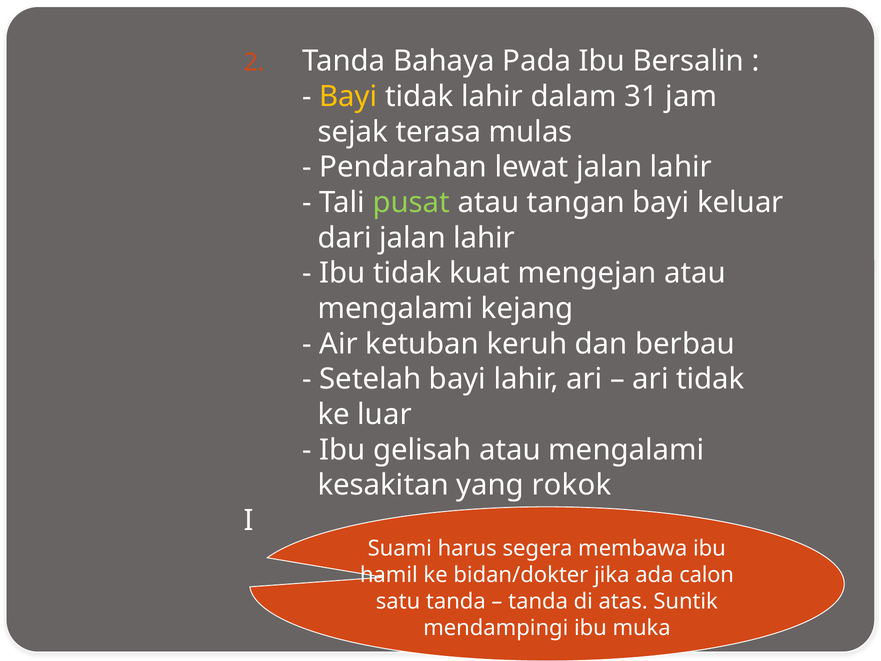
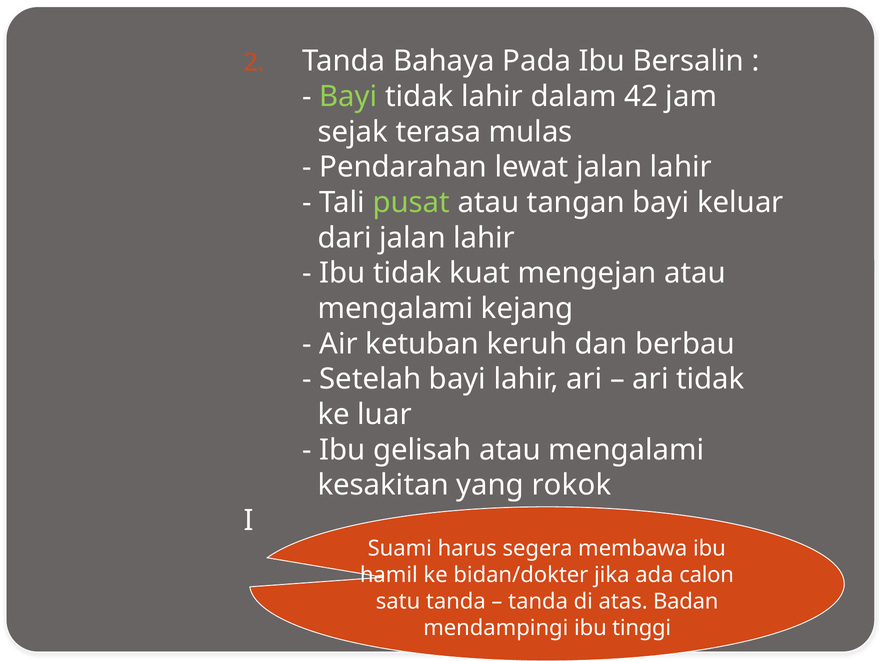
Bayi colour: yellow -> light green (348, 97)
31: 31 -> 42 (641, 97)
Suntik: Suntik -> Badan (686, 601)
muka: muka -> tinggi (642, 628)
